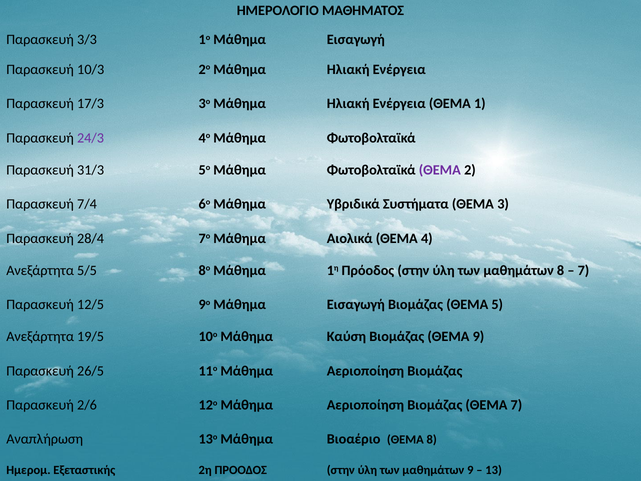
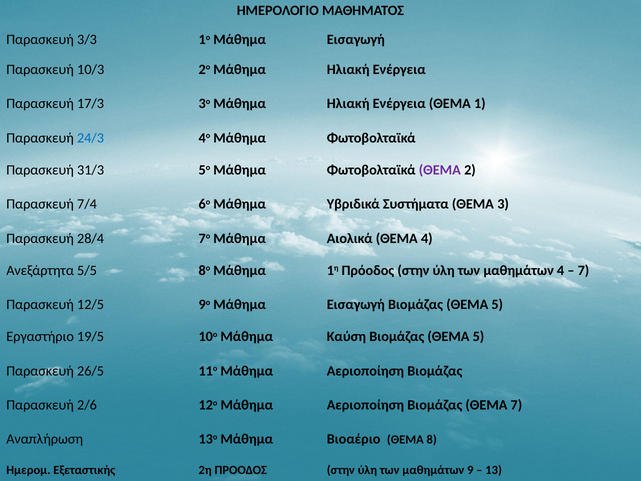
24/3 colour: purple -> blue (91, 138)
μαθημάτων 8: 8 -> 4 (561, 270)
Ανεξάρτητα: Ανεξάρτητα -> Εργαστήριο (40, 337)
Καύση Βιομάζας ΘΕΜΑ 9: 9 -> 5 (478, 337)
